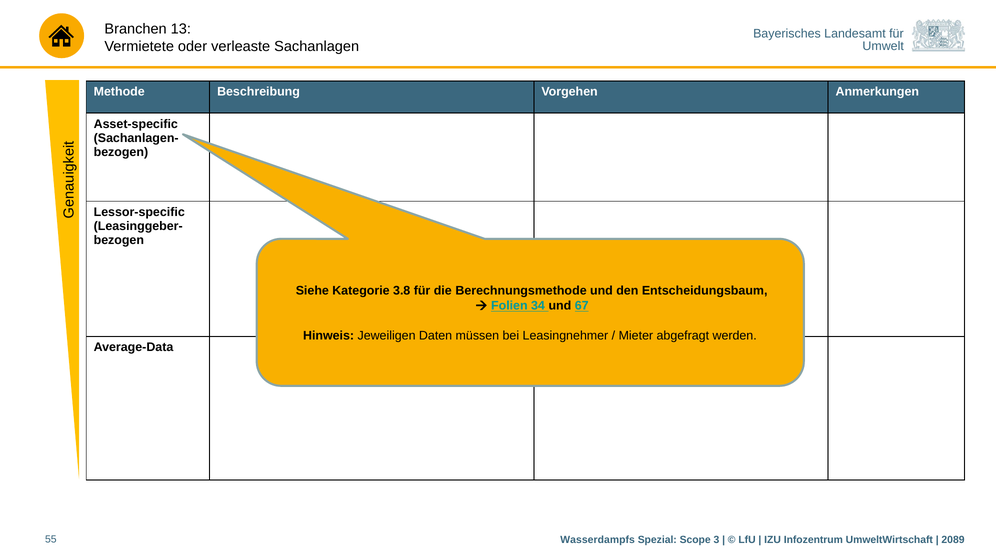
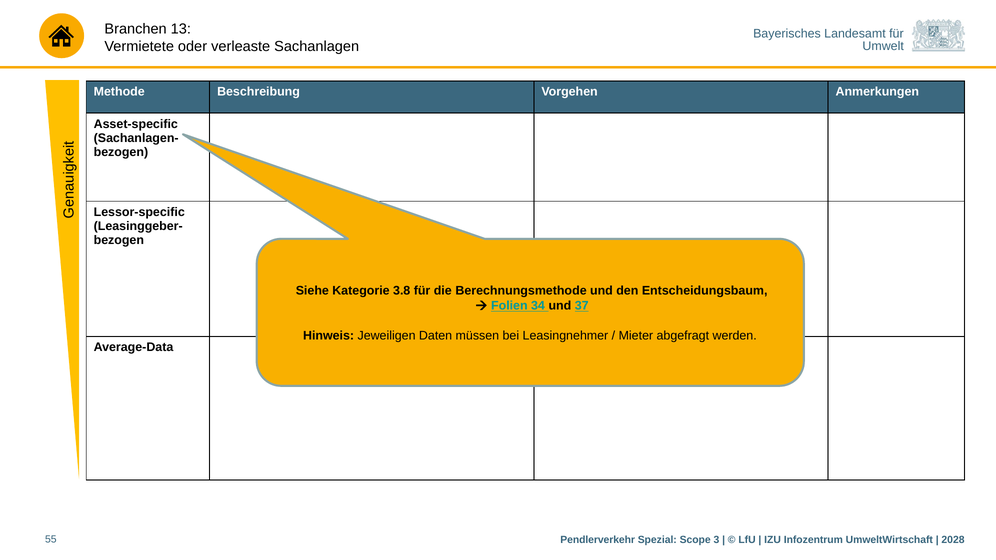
67: 67 -> 37 (582, 306)
Wasserdampfs: Wasserdampfs -> Pendlerverkehr (598, 540)
2089: 2089 -> 2028 (953, 540)
